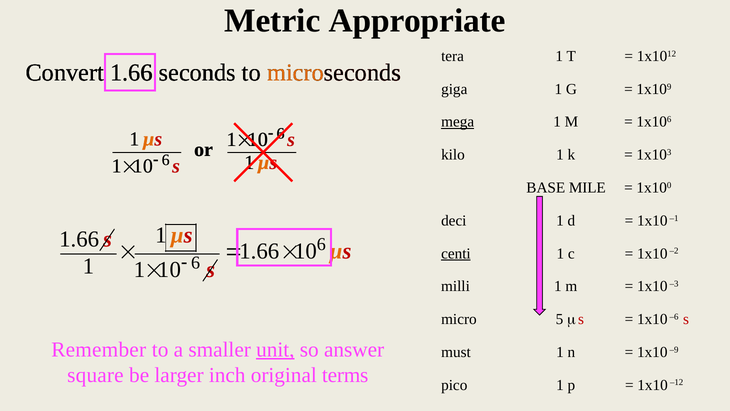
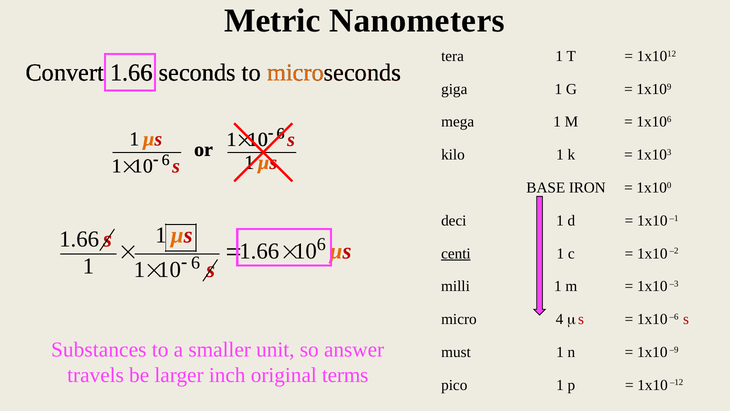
Appropriate: Appropriate -> Nanometers (417, 21)
mega underline: present -> none (458, 122)
MILE: MILE -> IRON (587, 188)
5: 5 -> 4 (559, 319)
Remember: Remember -> Substances (99, 349)
unit underline: present -> none (275, 349)
square: square -> travels (96, 375)
